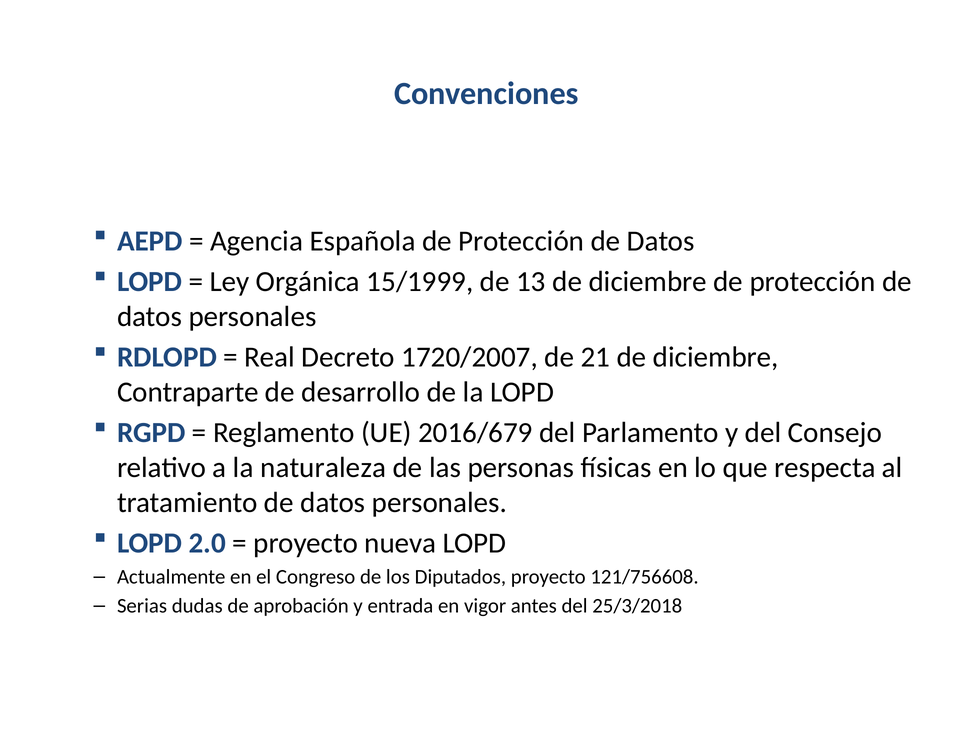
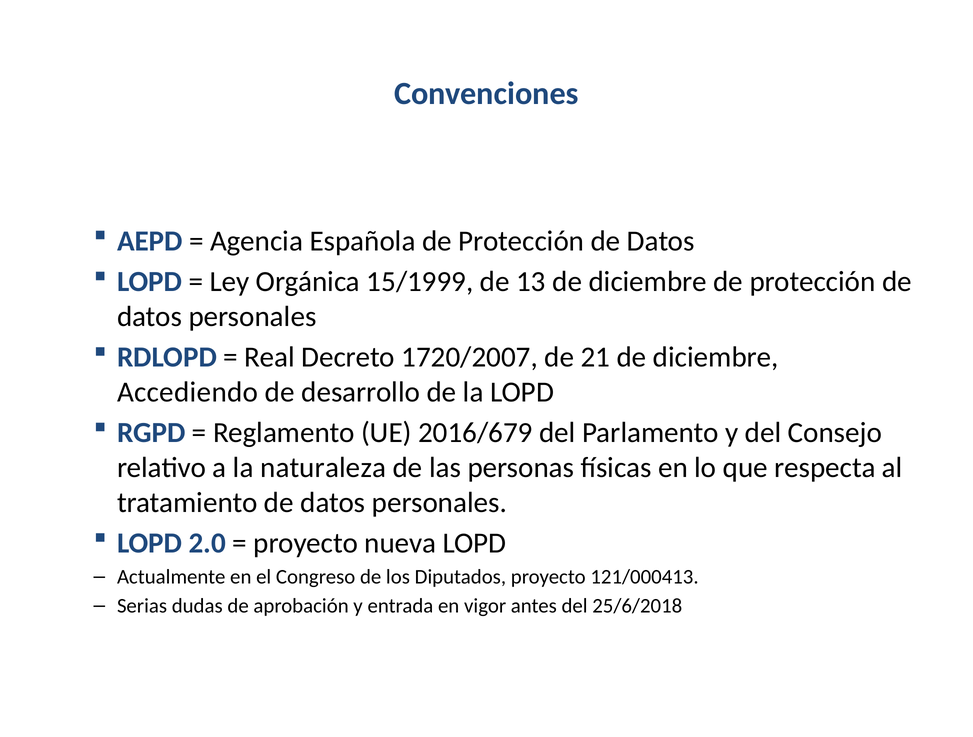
Contraparte: Contraparte -> Accediendo (188, 392)
121/756608: 121/756608 -> 121/000413 (645, 577)
25/3/2018: 25/3/2018 -> 25/6/2018 (637, 606)
